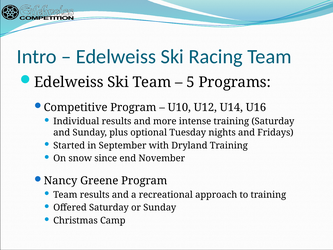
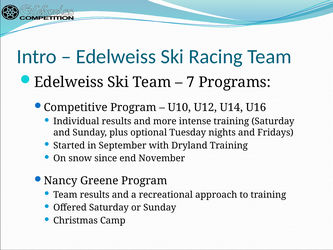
5: 5 -> 7 (191, 82)
